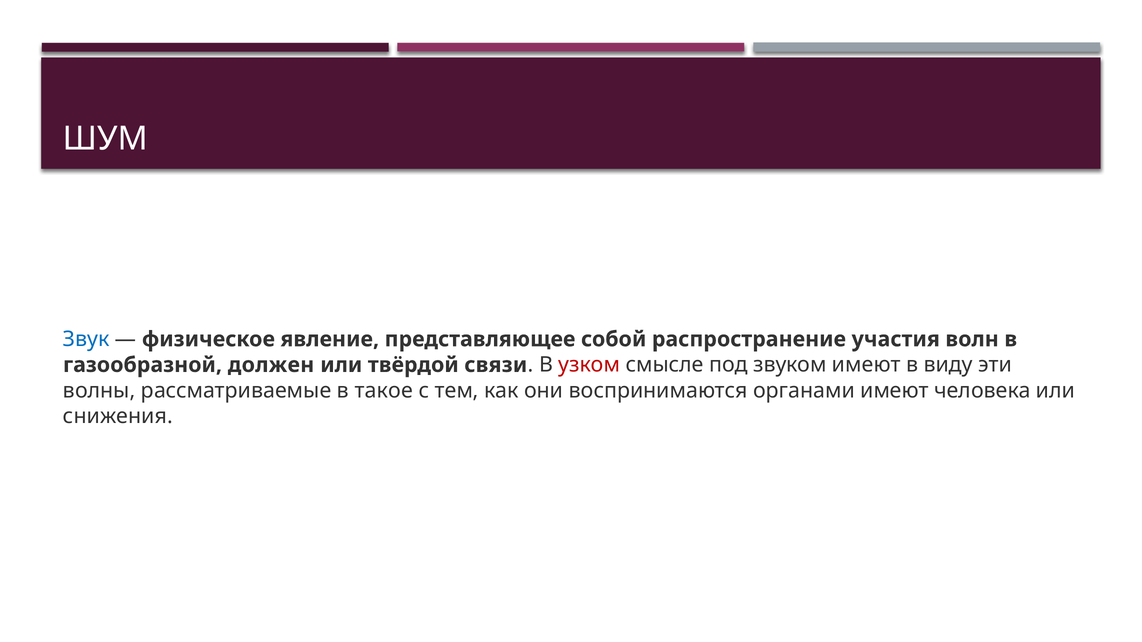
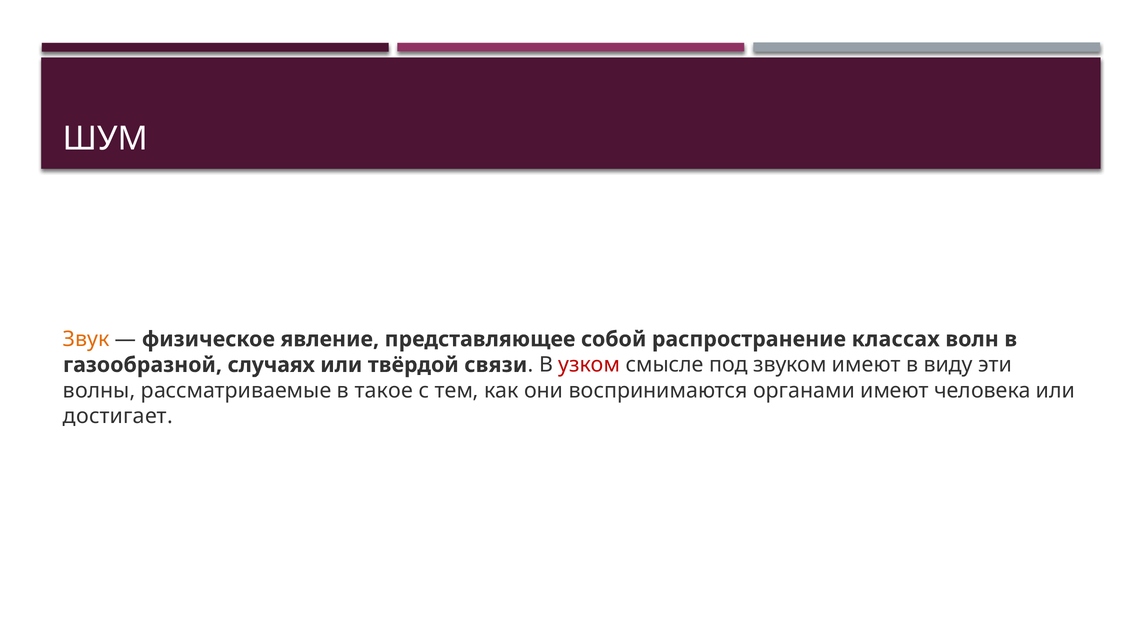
Звук colour: blue -> orange (86, 339)
участия: участия -> классах (896, 339)
должен: должен -> случаях (271, 365)
снижения: снижения -> достигает (118, 417)
